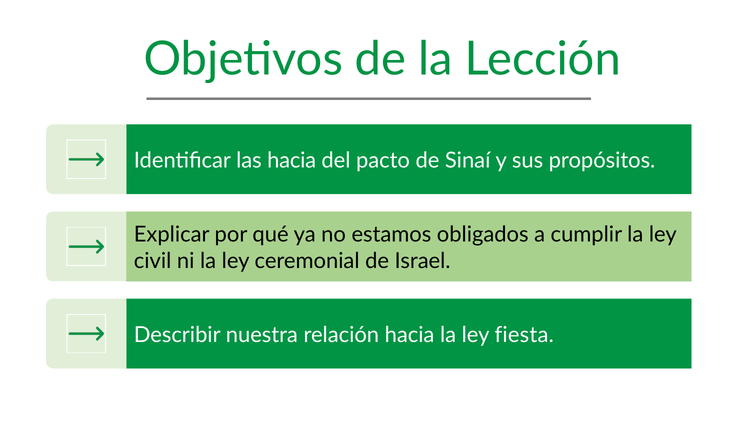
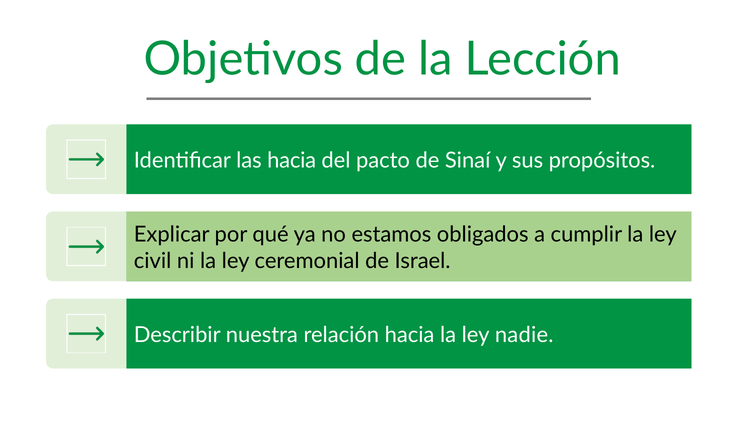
fiesta: fiesta -> nadie (524, 335)
